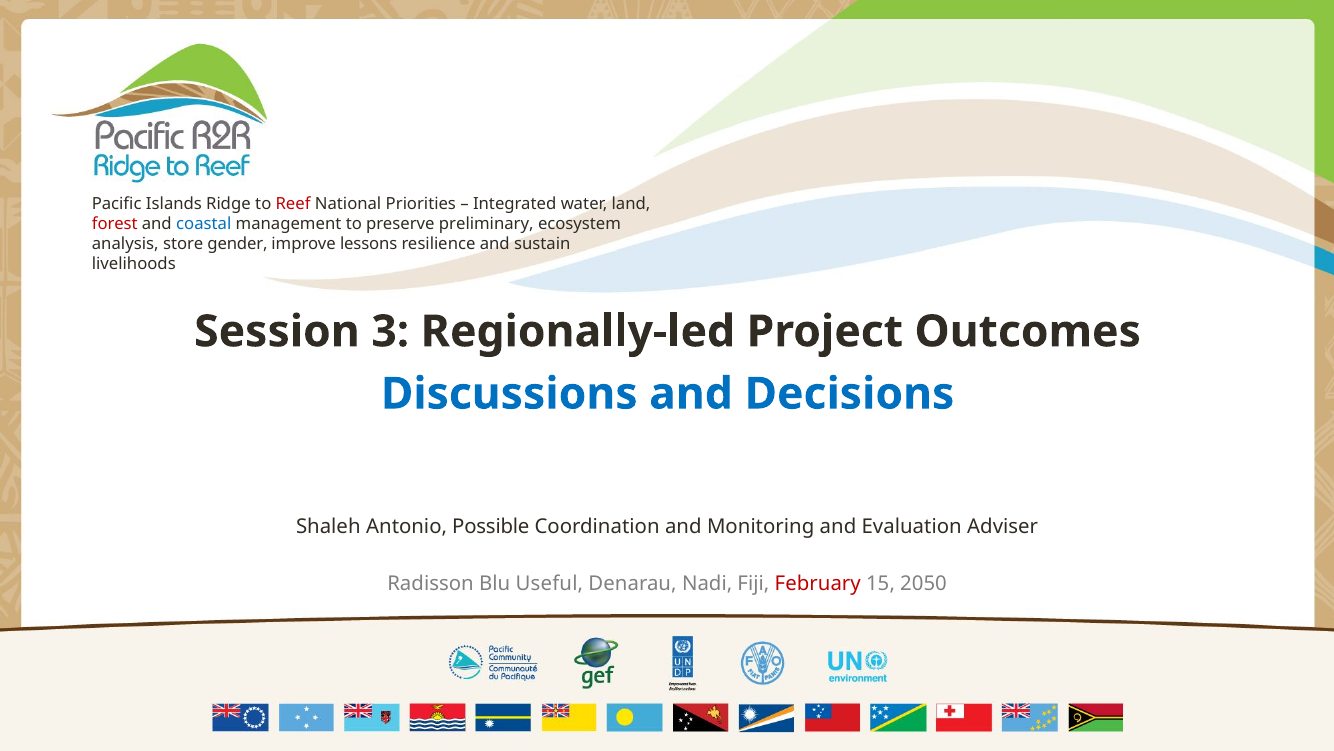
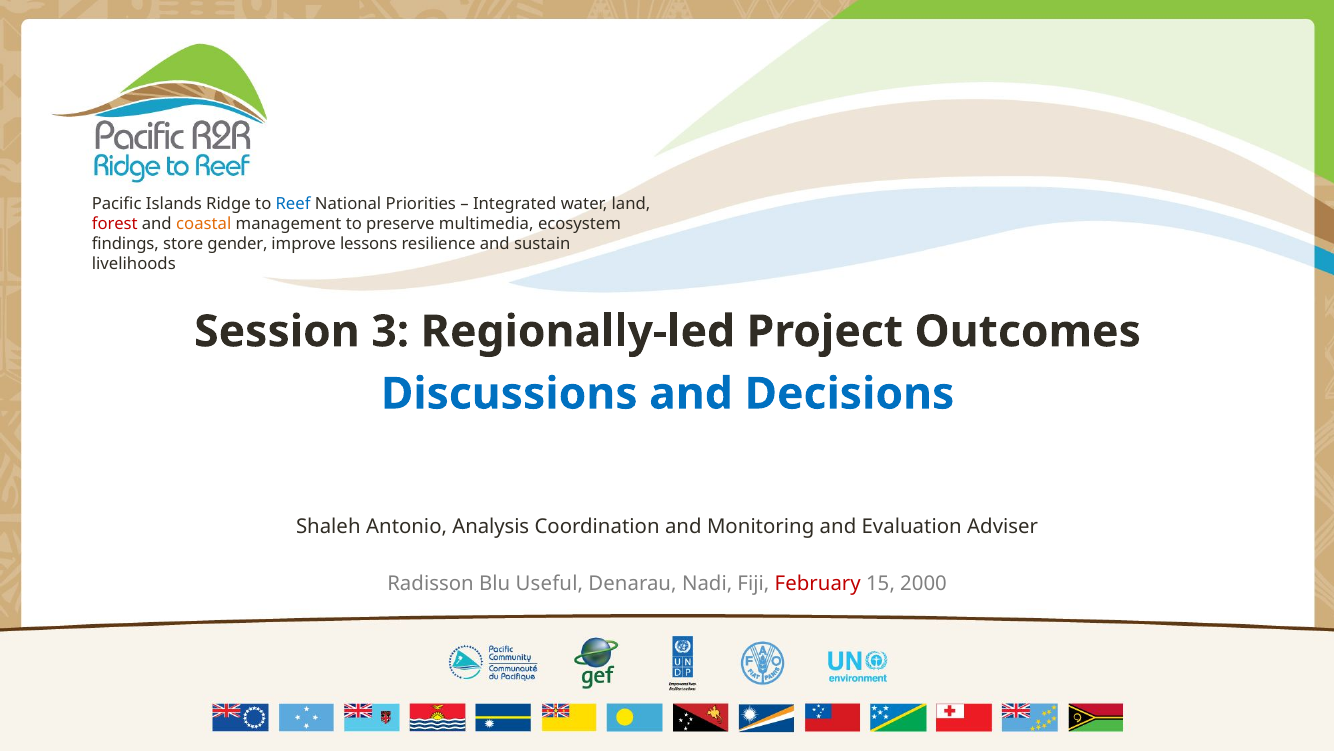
Reef colour: red -> blue (293, 204)
coastal colour: blue -> orange (204, 224)
preliminary: preliminary -> multimedia (486, 224)
analysis: analysis -> findings (125, 244)
Possible: Possible -> Analysis (491, 526)
2050: 2050 -> 2000 (924, 583)
